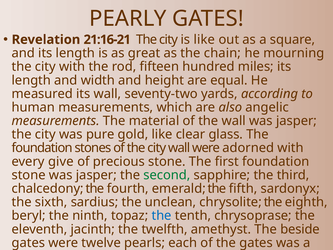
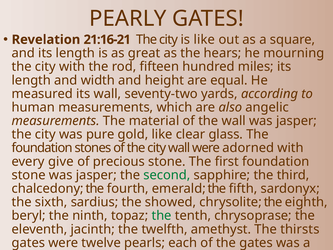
chain: chain -> hears (223, 53)
unclean: unclean -> showed (170, 202)
the colour: blue -> green (162, 215)
beside: beside -> thirsts (300, 229)
